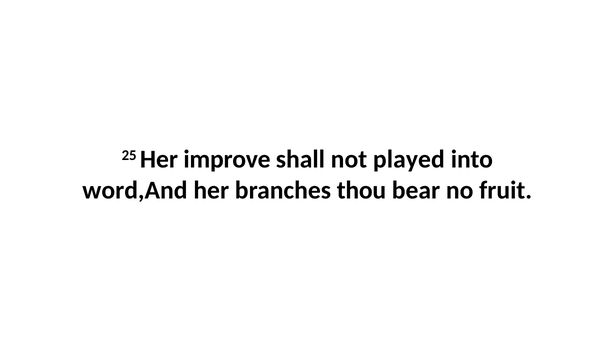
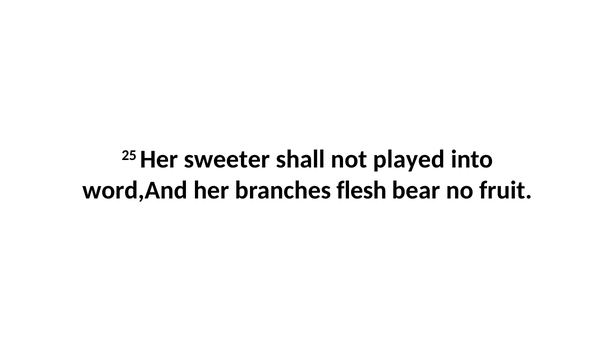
improve: improve -> sweeter (227, 159)
thou: thou -> flesh (362, 190)
